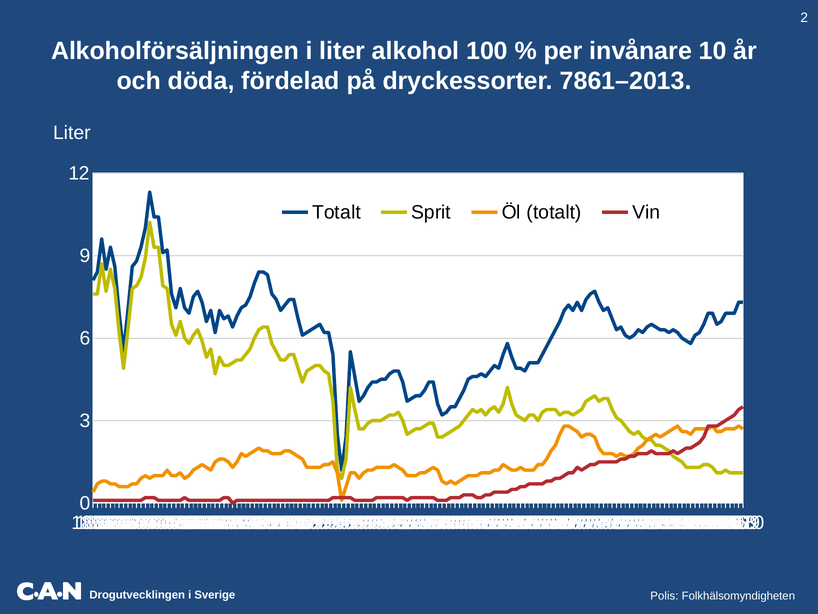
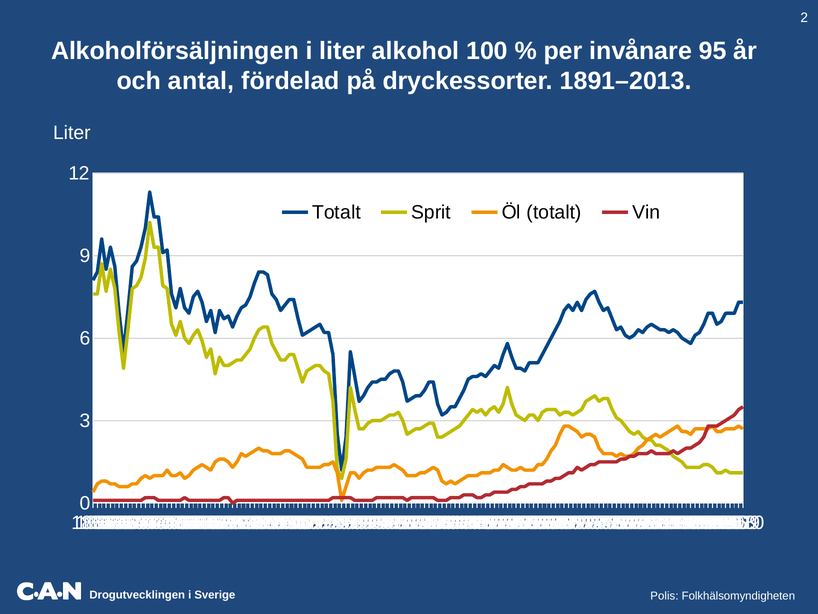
10: 10 -> 95 (713, 51)
döda: döda -> antal (201, 81)
7861–2013: 7861–2013 -> 1891–2013 (626, 81)
